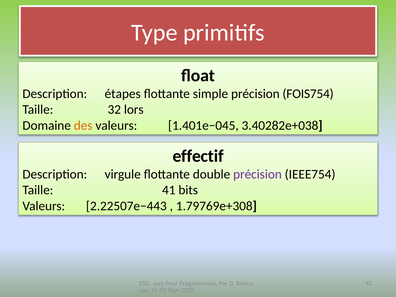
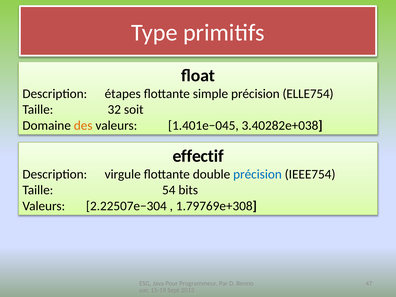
FOIS754: FOIS754 -> ELLE754 (308, 94)
lors: lors -> soit (134, 110)
précision colour: purple -> blue (257, 174)
41: 41 -> 54 (169, 190)
2.22507e−443: 2.22507e−443 -> 2.22507e−304 (126, 206)
